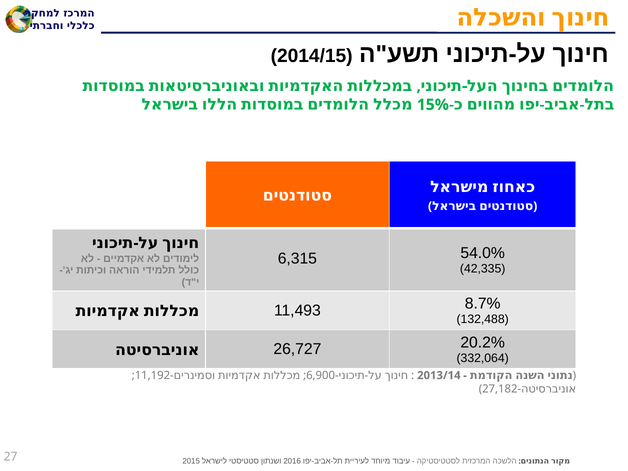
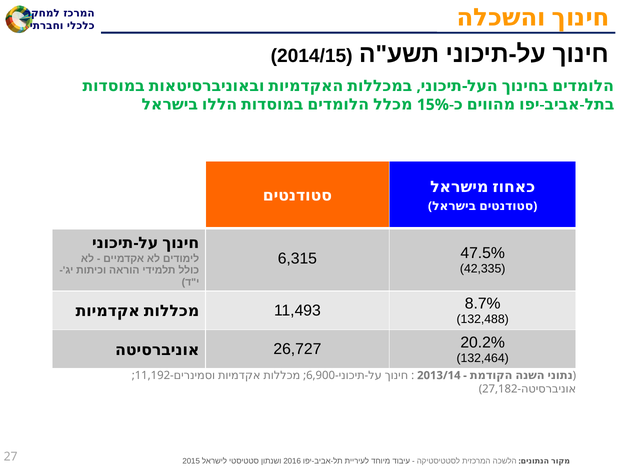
54.0%: 54.0% -> 47.5% (483, 253)
332,064: 332,064 -> 132,464 (483, 358)
